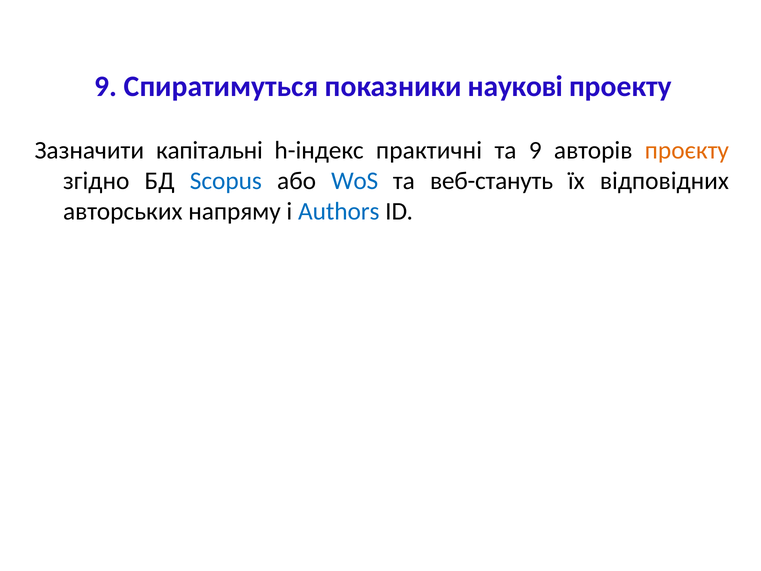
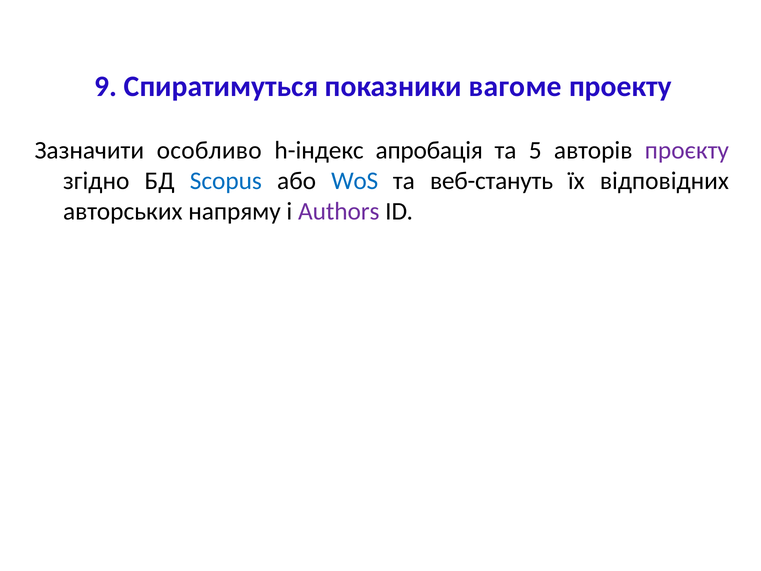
наукові: наукові -> вагоме (515, 87)
капітальні: капітальні -> особливо (209, 150)
практичні: практичні -> апробація (429, 150)
та 9: 9 -> 5 (535, 150)
проєкту colour: orange -> purple (687, 150)
Authors colour: blue -> purple (339, 211)
